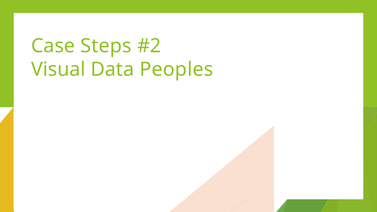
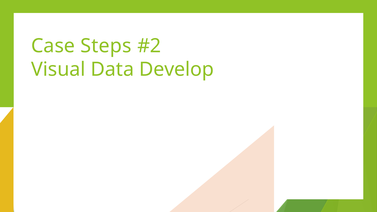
Peoples: Peoples -> Develop (177, 69)
